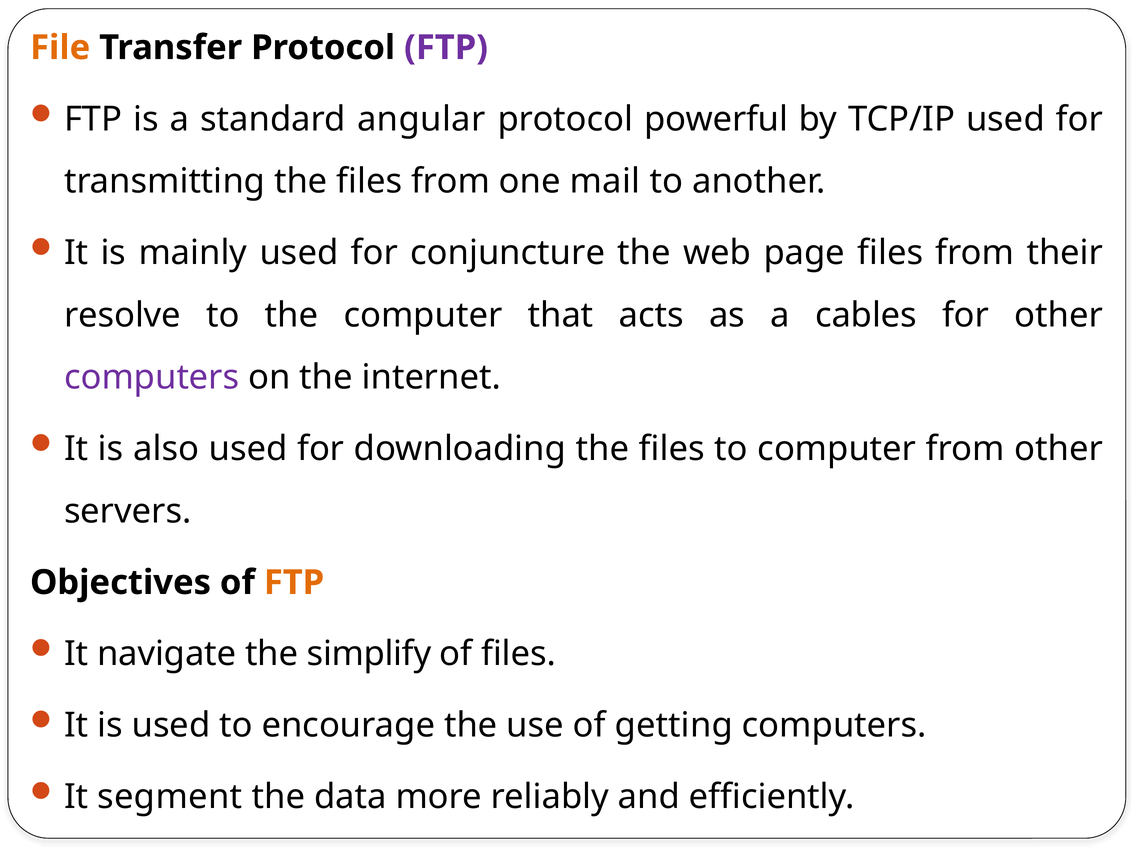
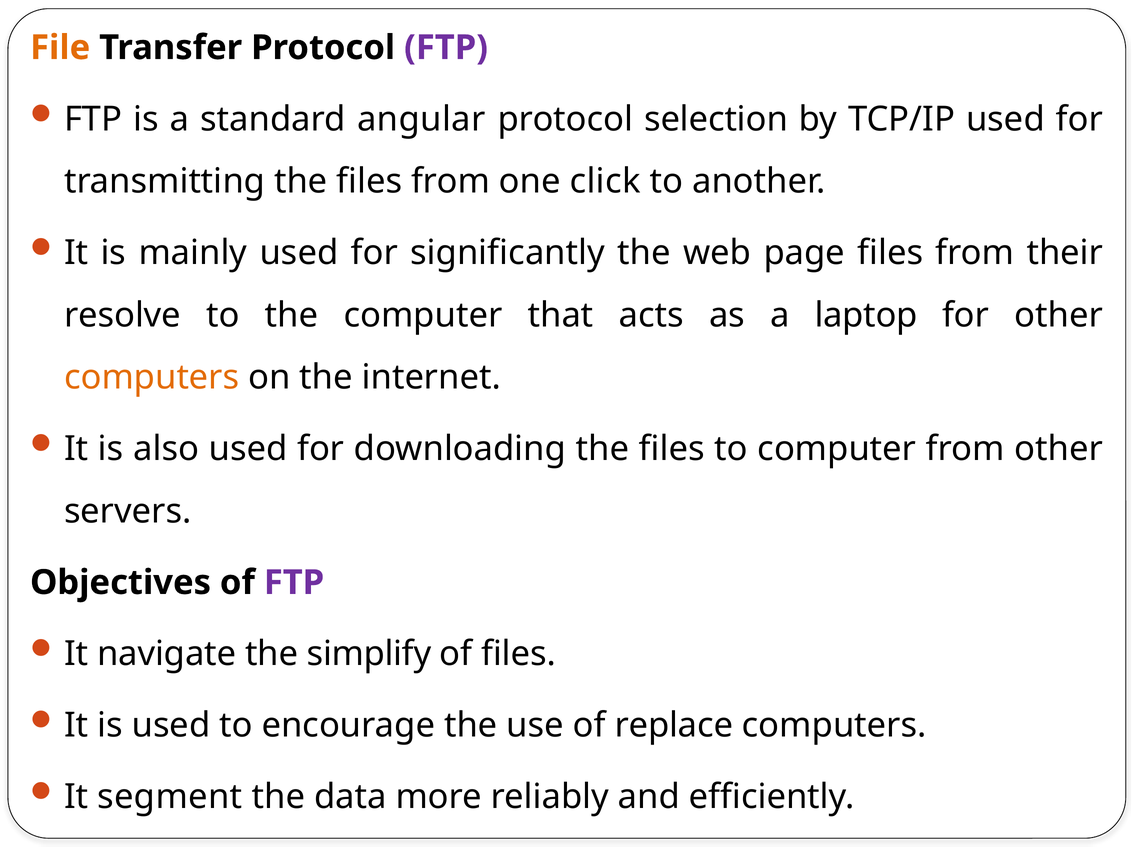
powerful: powerful -> selection (716, 119)
mail: mail -> click (605, 181)
conjuncture: conjuncture -> significantly (508, 253)
cables: cables -> laptop (866, 315)
computers colour: purple -> orange (152, 378)
FTP colour: orange -> purple (294, 583)
getting: getting -> replace (674, 726)
